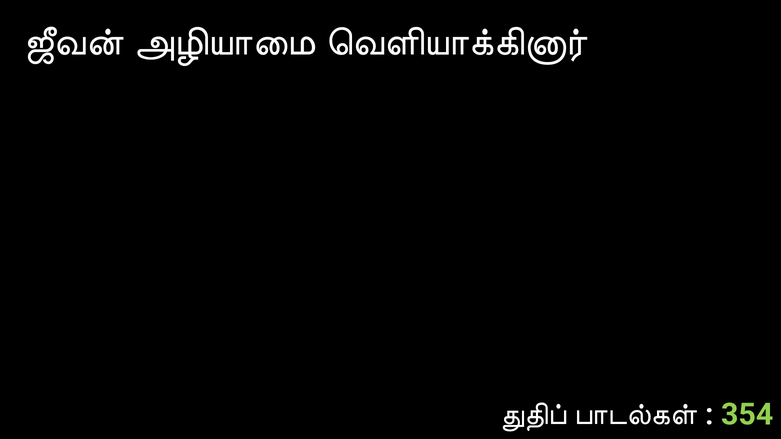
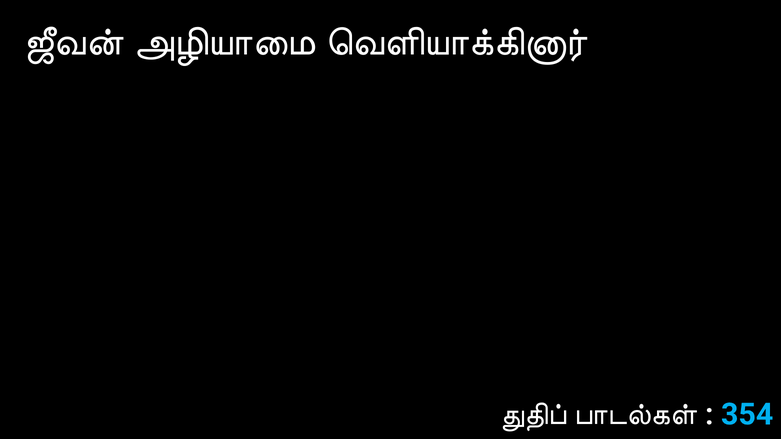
354 colour: light green -> light blue (747, 415)
